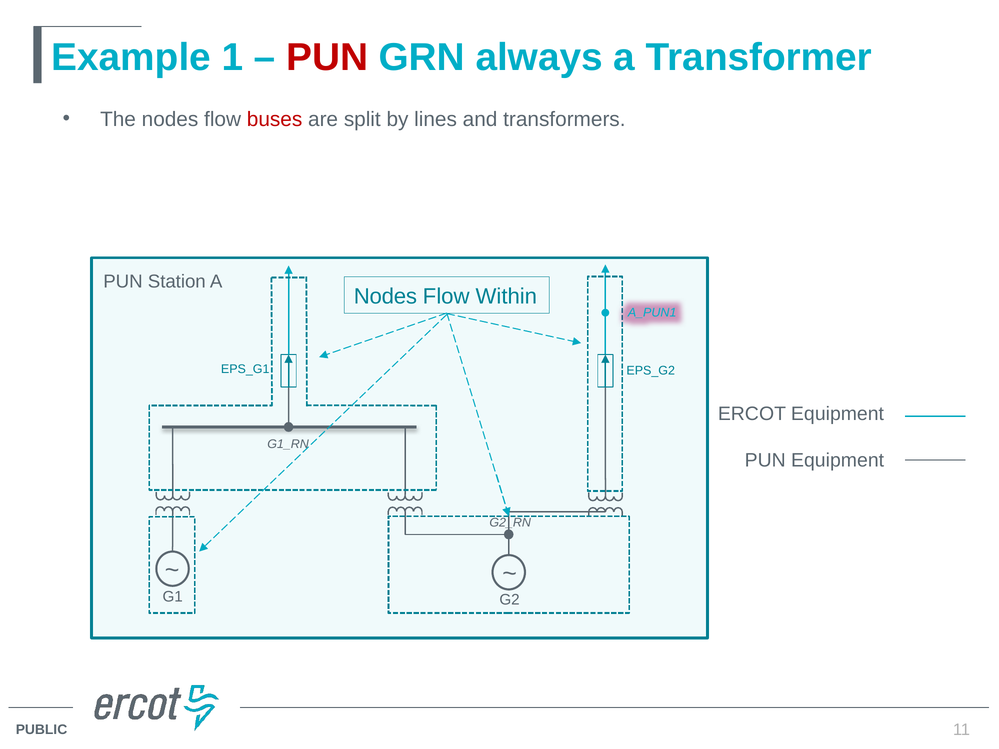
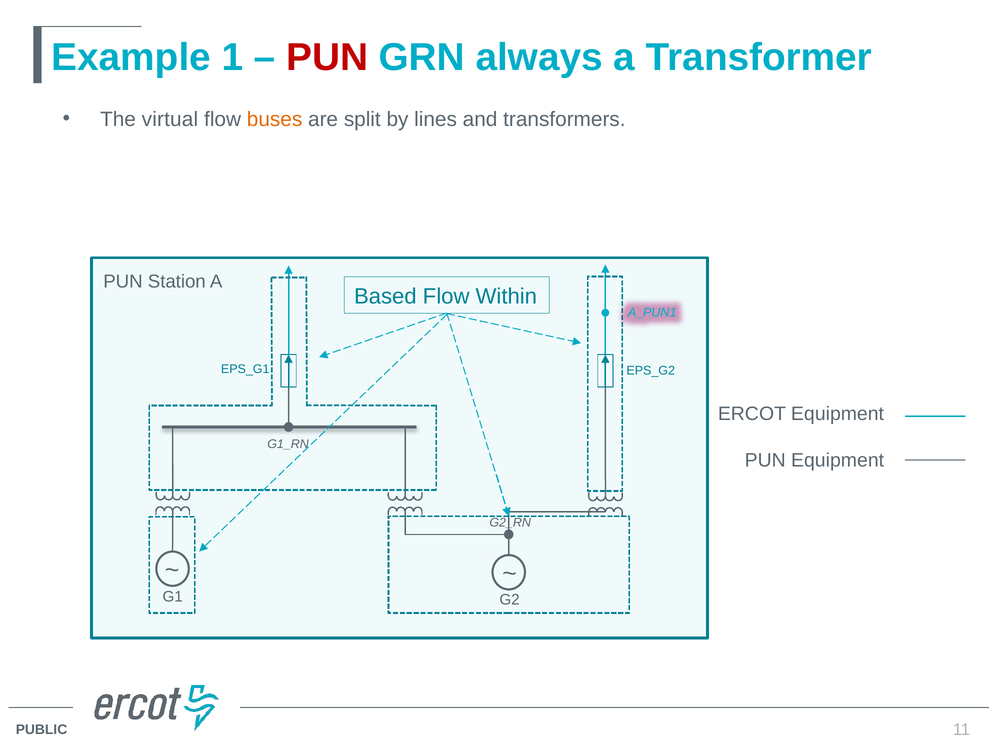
The nodes: nodes -> virtual (170, 119)
buses colour: red -> orange (275, 119)
Nodes: Nodes -> Based (385, 296)
